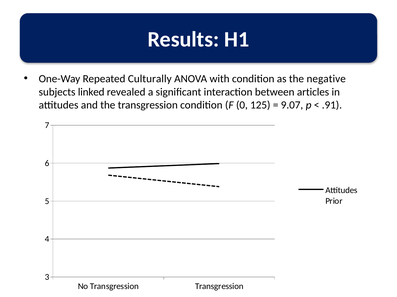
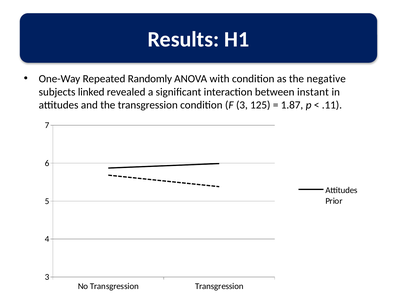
Culturally: Culturally -> Randomly (150, 79)
articles: articles -> instant (313, 92)
F 0: 0 -> 3 (242, 105)
9.07: 9.07 -> 1.87 (292, 105)
.91: .91 -> .11 (332, 105)
